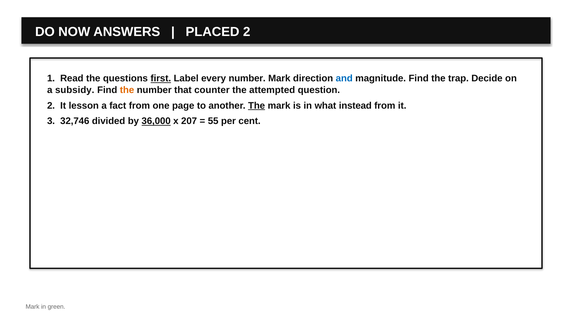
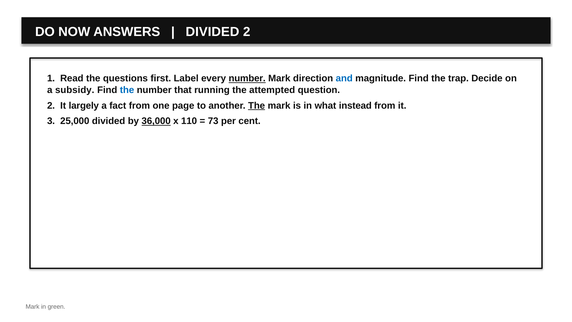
PLACED: PLACED -> DIVIDED (213, 32)
first underline: present -> none (161, 78)
number underline: none -> present (247, 78)
the colour: orange -> blue (127, 90)
counter: counter -> running (212, 90)
lesson: lesson -> largely (84, 105)
32,746: 32,746 -> 25,000 (75, 121)
207: 207 -> 110 (189, 121)
55: 55 -> 73 (213, 121)
